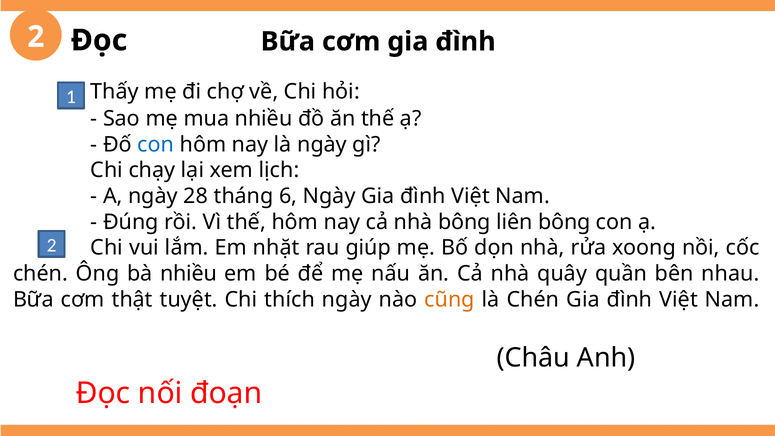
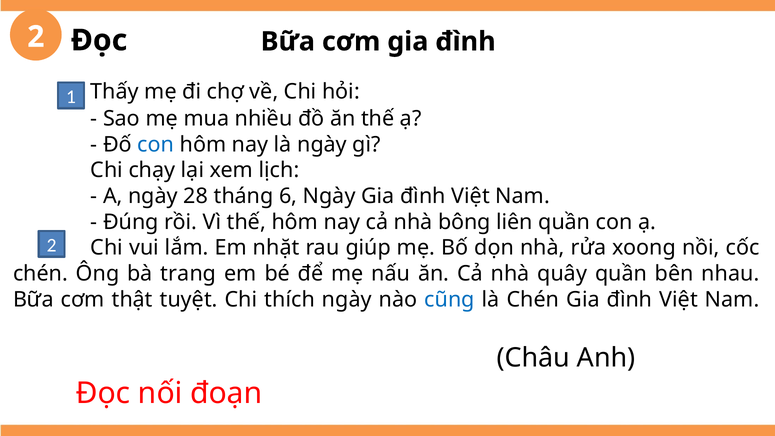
liên bông: bông -> quần (564, 222)
bà nhiều: nhiều -> trang (188, 274)
cũng colour: orange -> blue (449, 299)
